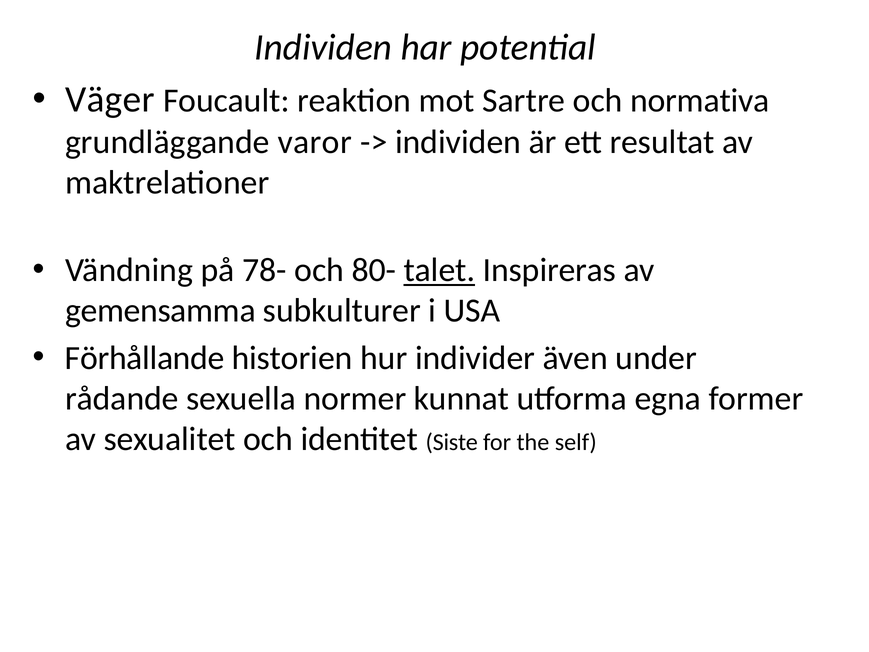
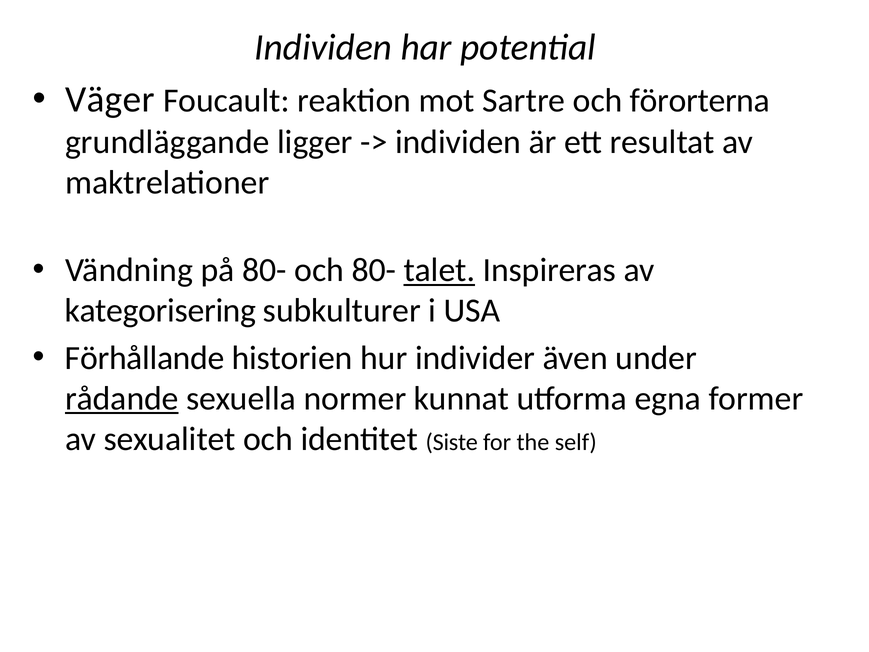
normativa: normativa -> förorterna (700, 101)
varor: varor -> ligger (315, 142)
på 78-: 78- -> 80- (264, 270)
gemensamma: gemensamma -> kategorisering (160, 311)
rådande underline: none -> present (122, 398)
